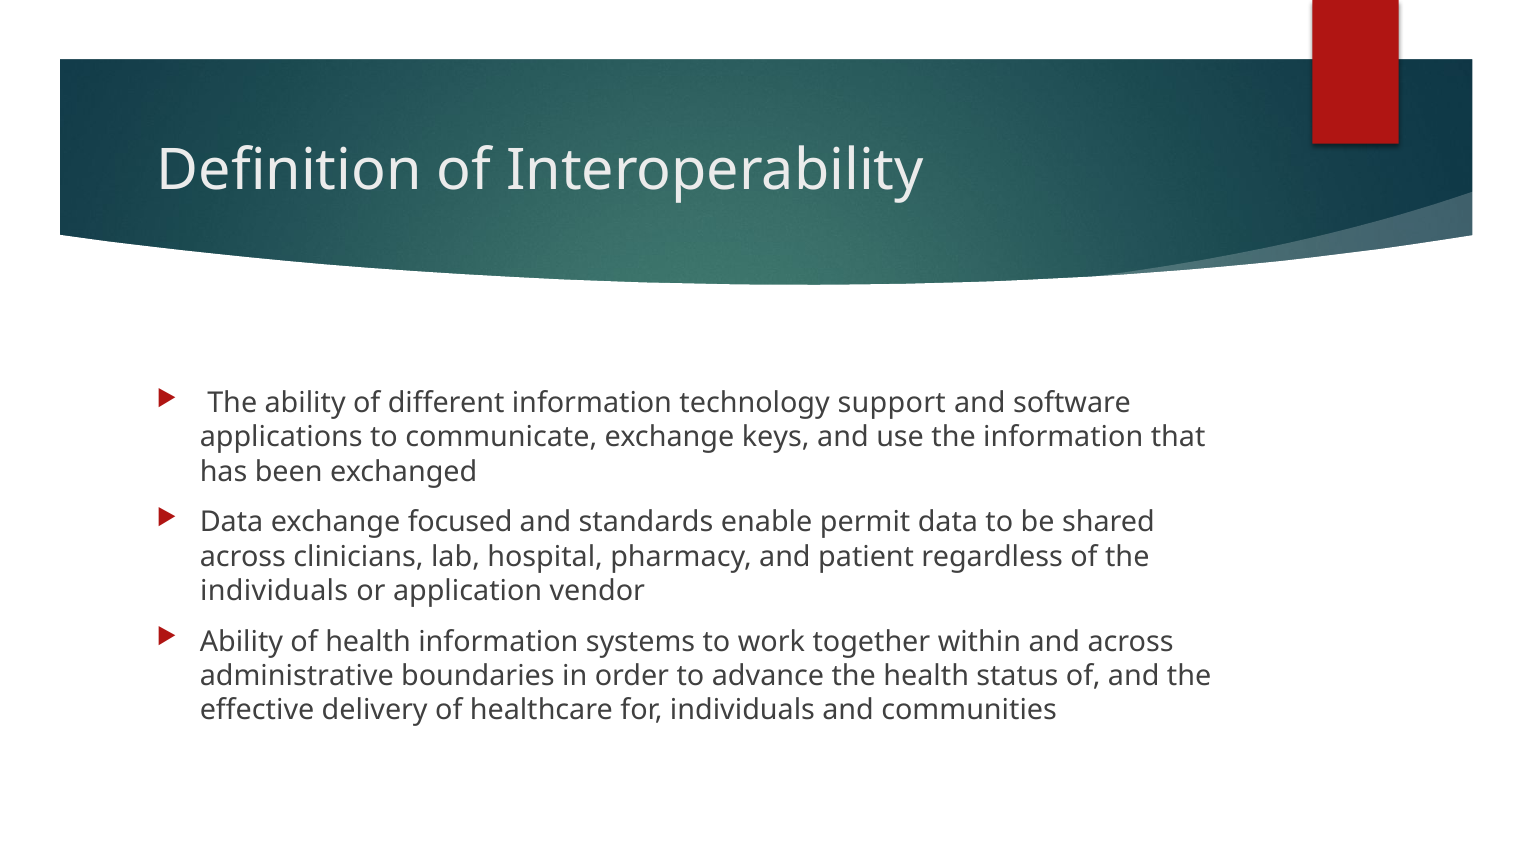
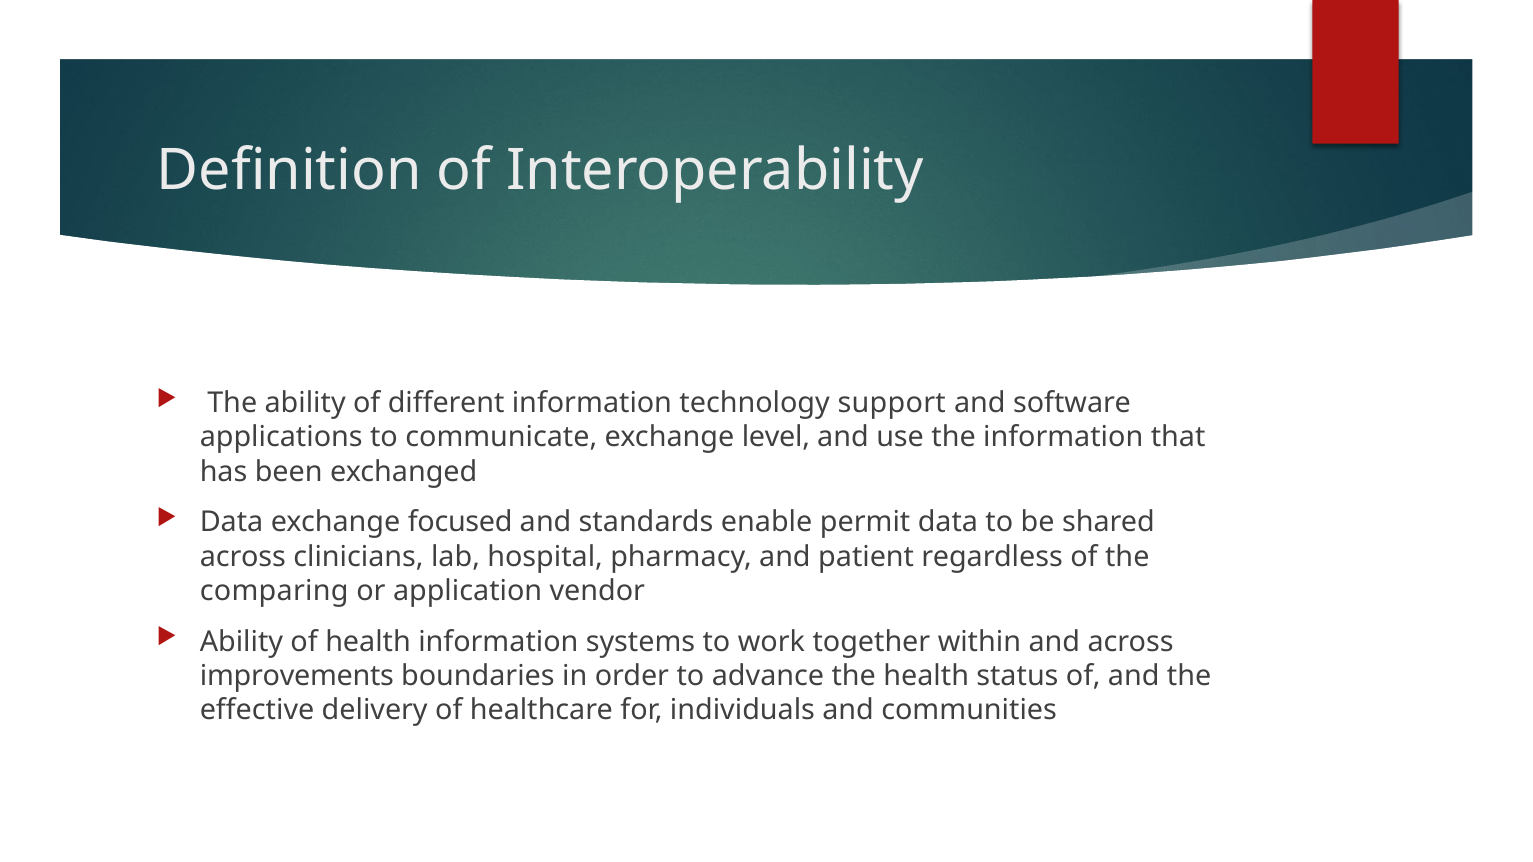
keys: keys -> level (776, 437)
individuals: individuals -> comparing (274, 591)
administrative: administrative -> improvements (297, 676)
